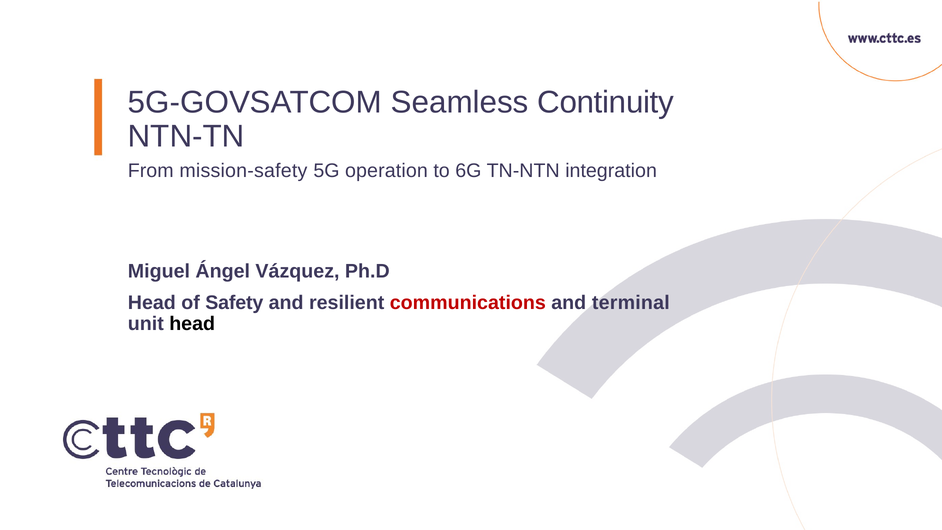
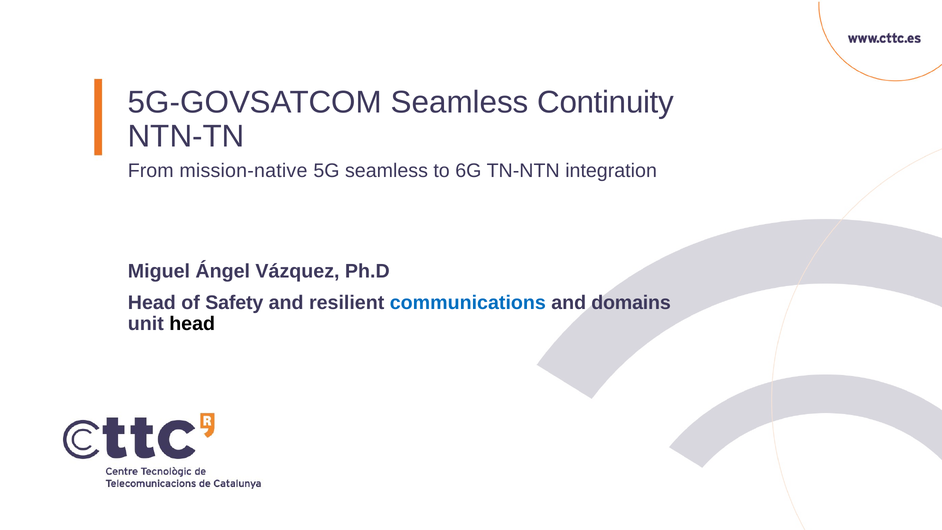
mission-safety: mission-safety -> mission-native (243, 171)
5G operation: operation -> seamless (387, 171)
communications colour: red -> blue (468, 302)
terminal: terminal -> domains (631, 302)
